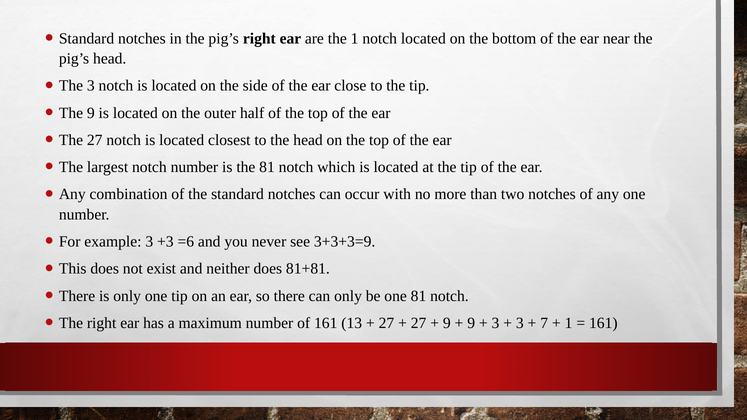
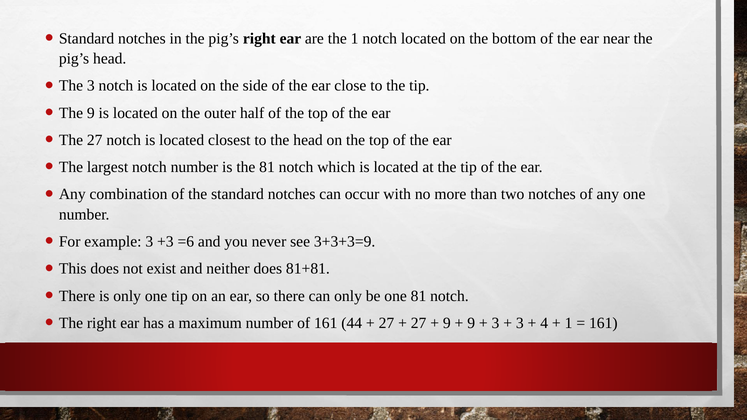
13: 13 -> 44 (352, 323)
7: 7 -> 4 (544, 323)
